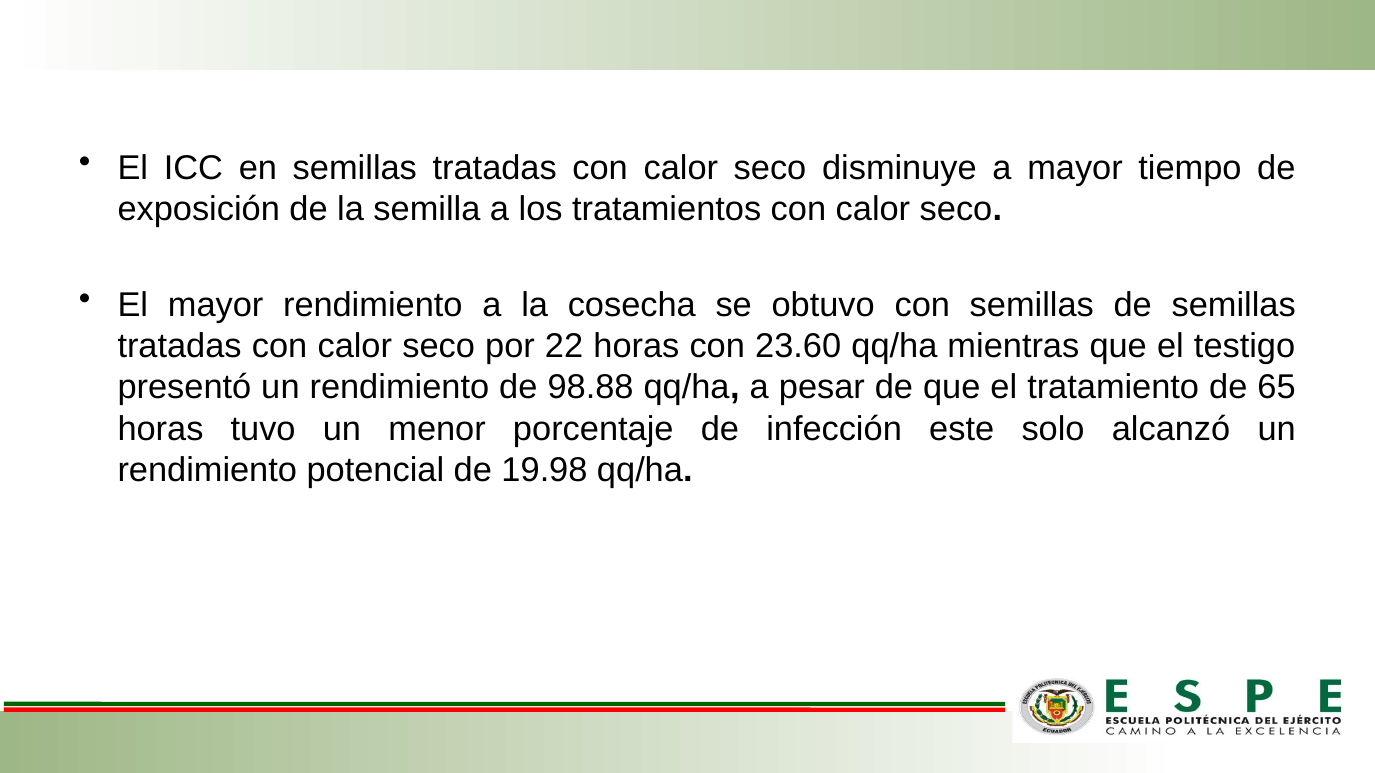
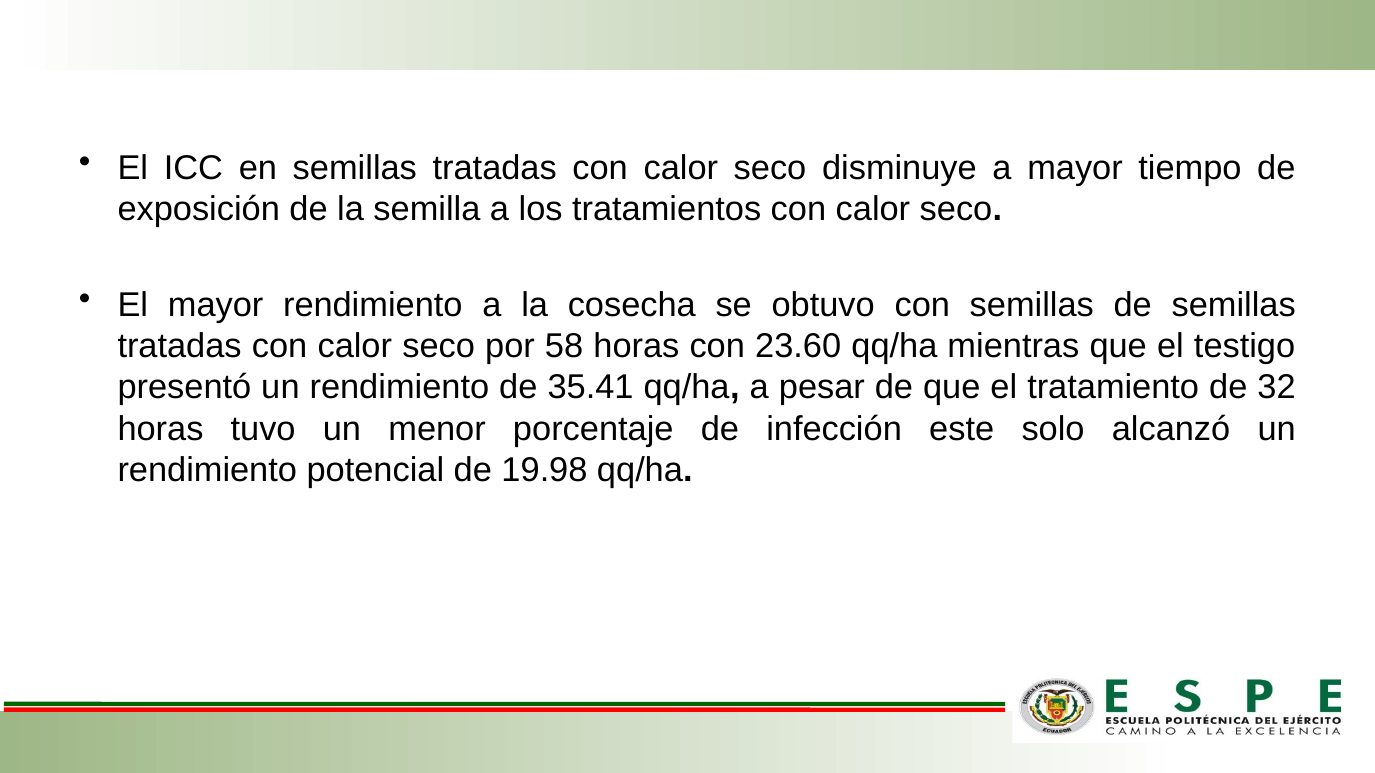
22: 22 -> 58 (564, 347)
98.88: 98.88 -> 35.41 (591, 388)
65: 65 -> 32 (1277, 388)
